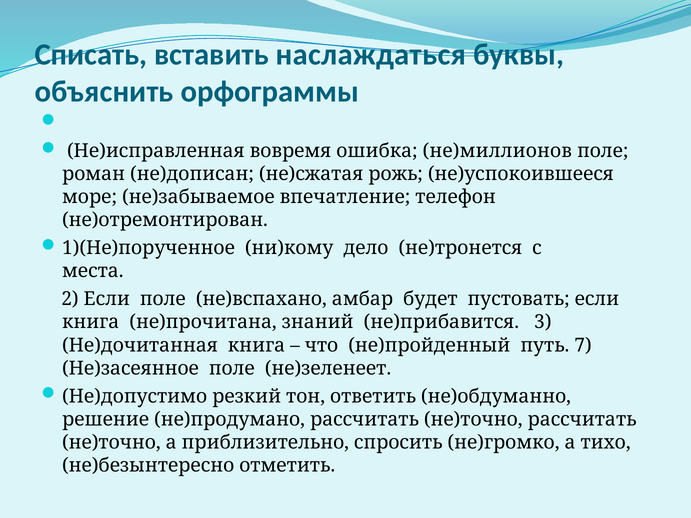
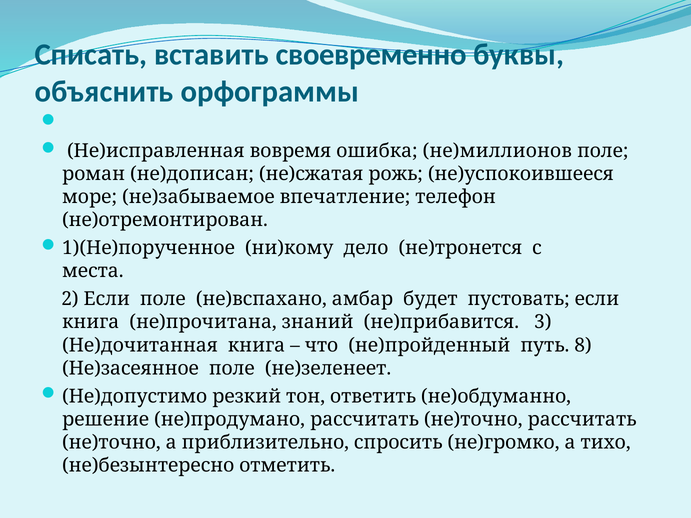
наслаждаться: наслаждаться -> своевременно (371, 55)
7: 7 -> 8 (583, 345)
